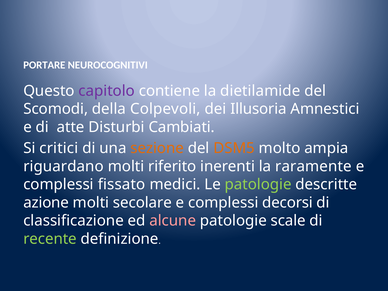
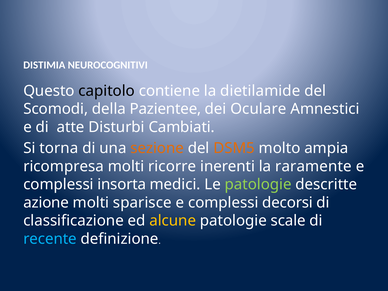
PORTARE: PORTARE -> DISTIMIA (44, 65)
capitolo colour: purple -> black (107, 91)
Colpevoli: Colpevoli -> Pazientee (165, 109)
Illusoria: Illusoria -> Oculare (258, 109)
critici: critici -> torna (59, 148)
riguardano: riguardano -> ricompresa (64, 166)
riferito: riferito -> ricorre (172, 166)
fissato: fissato -> insorta (122, 184)
secolare: secolare -> sparisce (142, 203)
alcune colour: pink -> yellow (173, 221)
recente colour: light green -> light blue (50, 239)
